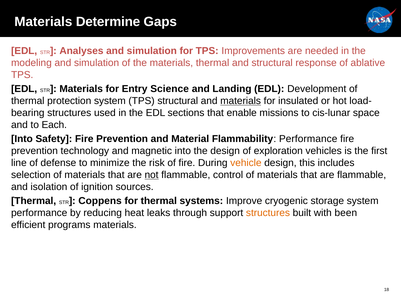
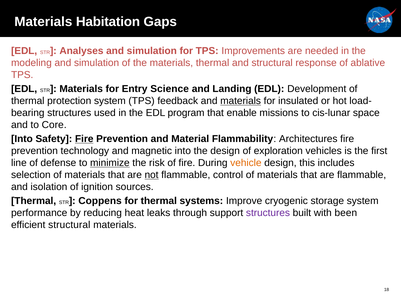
Determine: Determine -> Habitation (108, 22)
TPS structural: structural -> feedback (178, 101)
sections: sections -> program (186, 113)
Each: Each -> Core (54, 125)
Fire underline: none -> present (84, 139)
Flammability Performance: Performance -> Architectures (308, 139)
minimize underline: none -> present (110, 163)
structures colour: orange -> purple (268, 213)
efficient programs: programs -> structural (69, 225)
